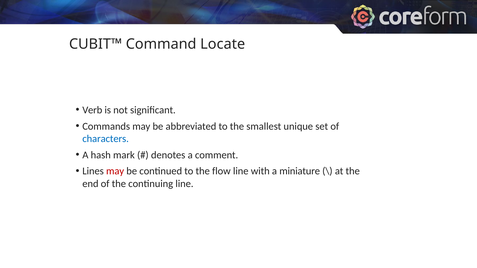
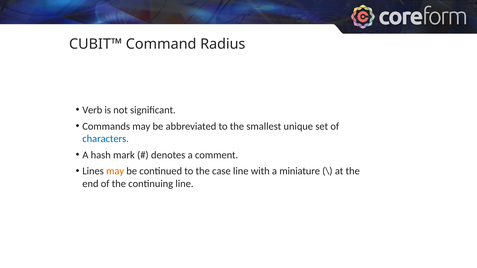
Locate: Locate -> Radius (223, 44)
may colour: red -> orange (115, 171)
flow: flow -> case (221, 171)
